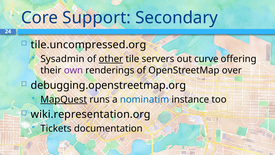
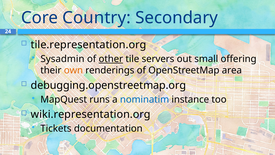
Support: Support -> Country (97, 18)
tile.uncompressed.org: tile.uncompressed.org -> tile.representation.org (89, 45)
curve: curve -> small (206, 59)
own colour: purple -> orange (73, 70)
over: over -> area (232, 70)
MapQuest underline: present -> none (64, 99)
